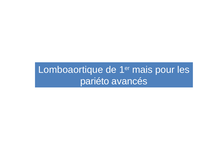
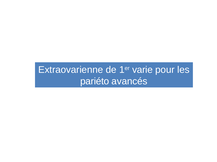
Lomboaortique: Lomboaortique -> Extraovarienne (71, 70)
mais: mais -> varie (142, 70)
